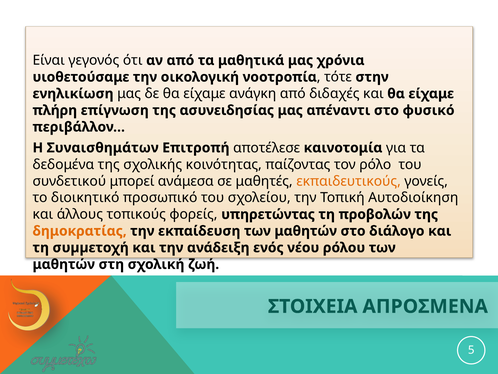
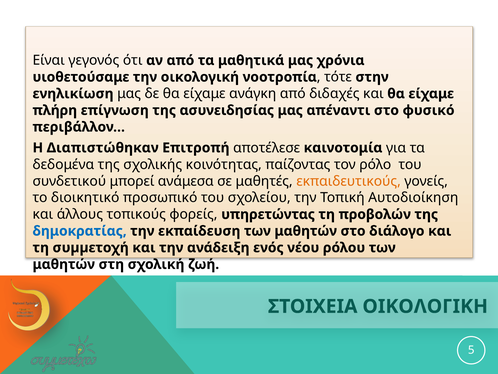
Συναισθημάτων: Συναισθημάτων -> Διαπιστώθηκαν (103, 148)
δημοκρατίας colour: orange -> blue (80, 231)
ΑΠΡΟΣΜΕΝΑ: ΑΠΡΟΣΜΕΝΑ -> ΟΙΚΟΛΟΓΙΚΗ (425, 306)
